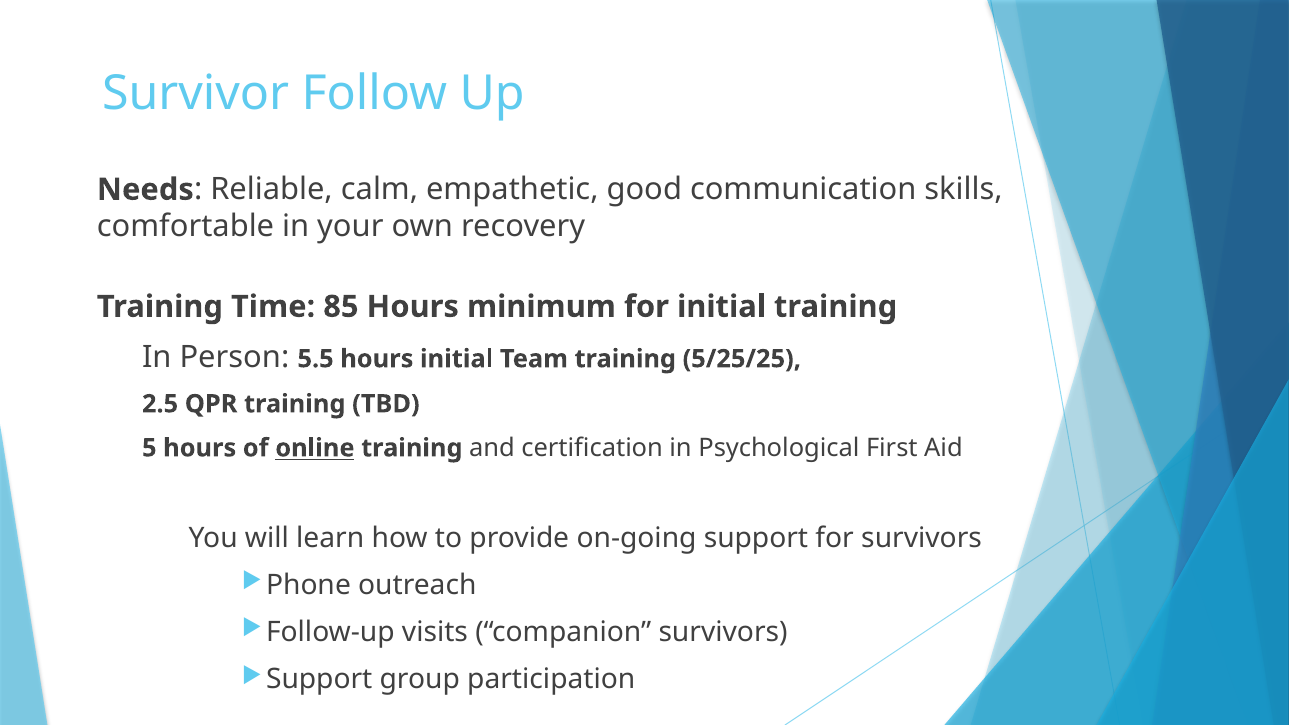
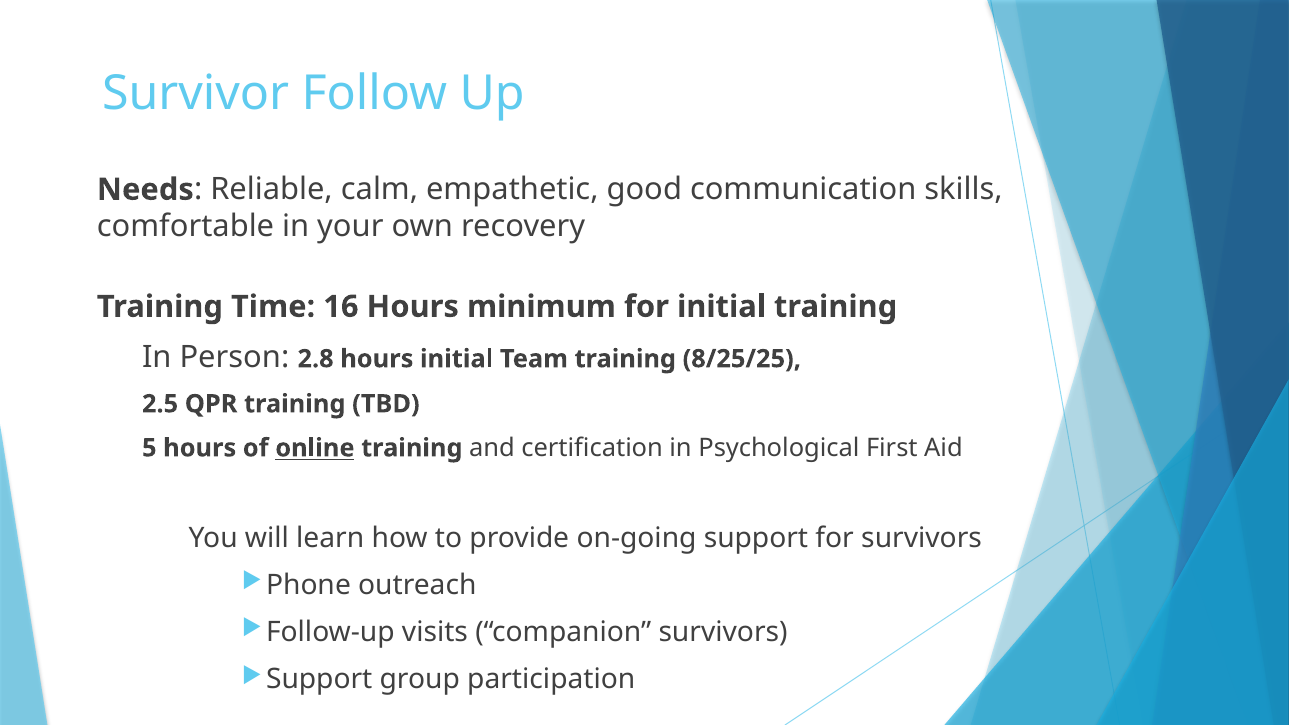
85: 85 -> 16 (341, 307)
5.5: 5.5 -> 2.8 (316, 359)
5/25/25: 5/25/25 -> 8/25/25 (742, 359)
